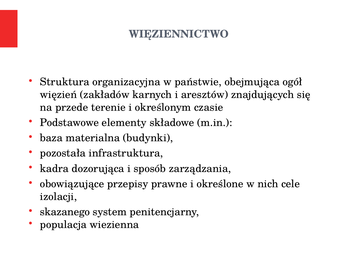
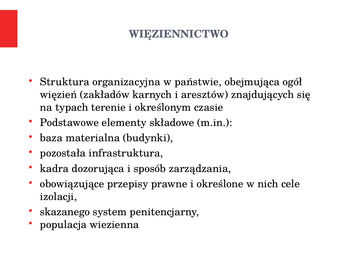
przede: przede -> typach (72, 107)
